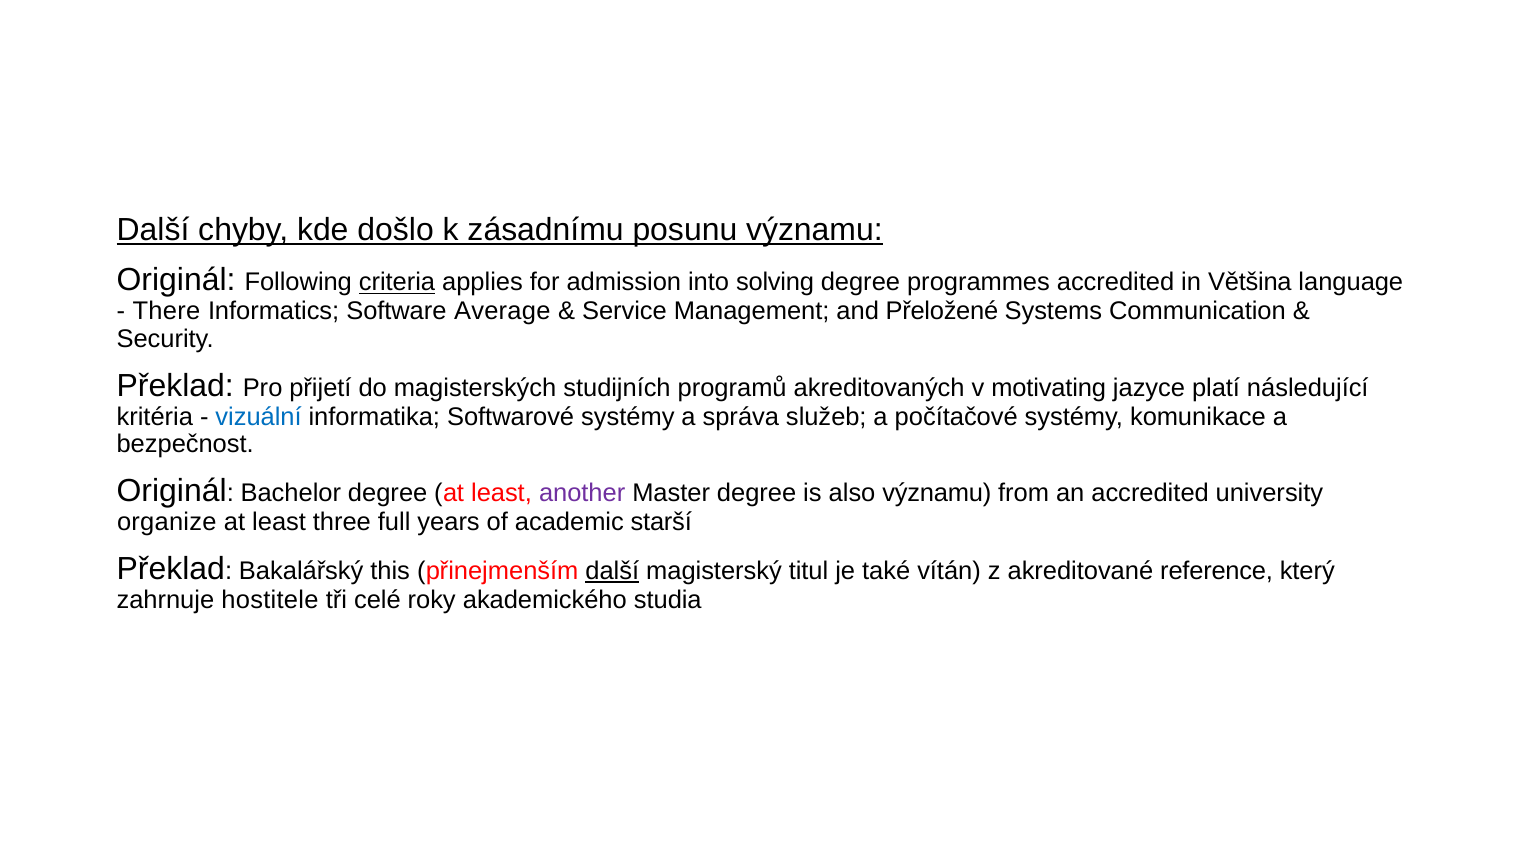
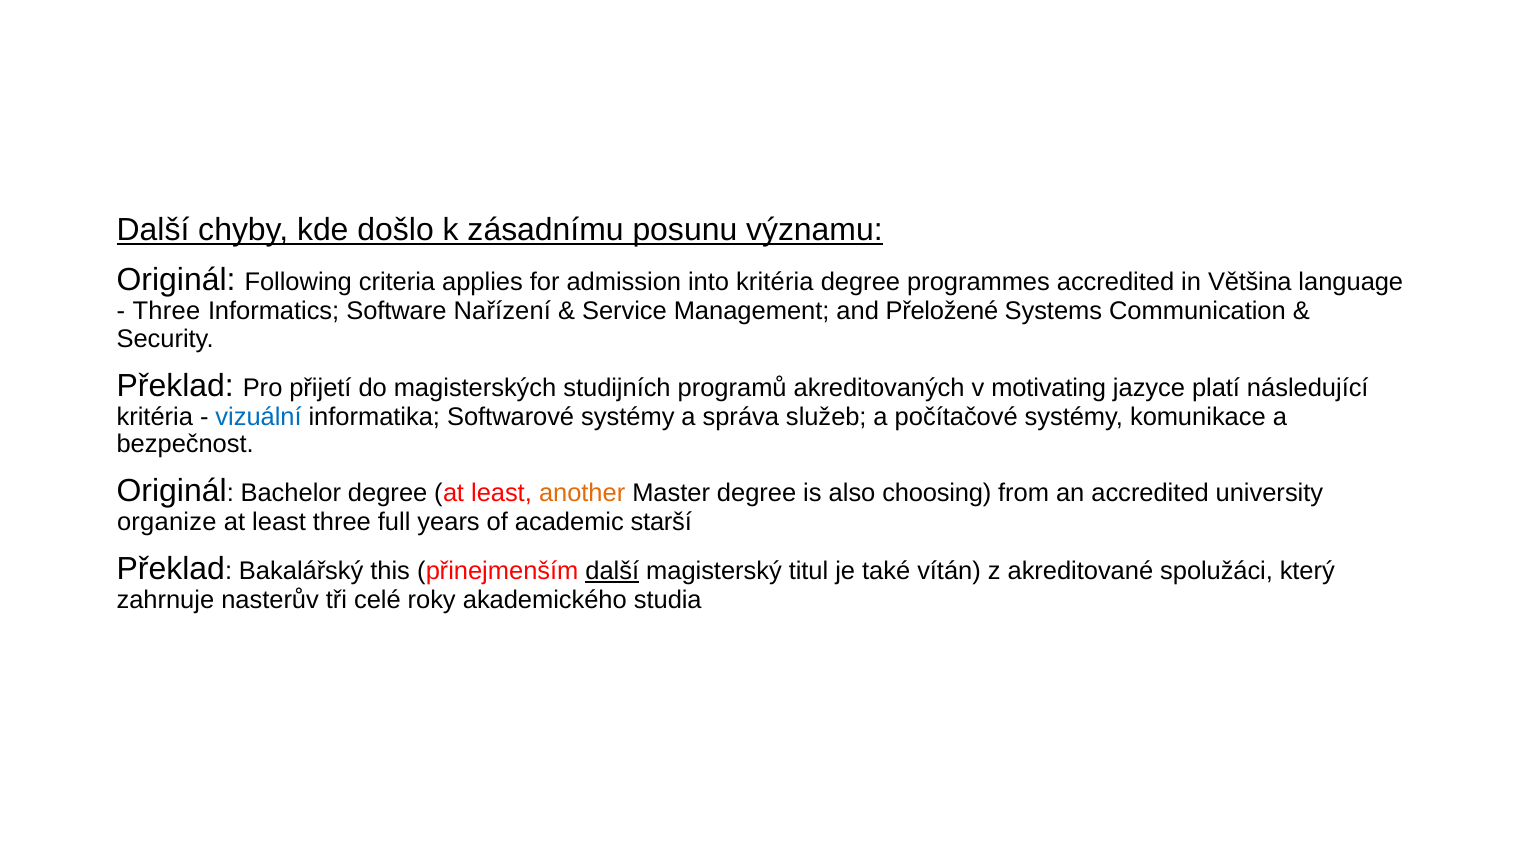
criteria underline: present -> none (397, 283)
into solving: solving -> kritéria (775, 283)
There: There -> Three (166, 311)
Average: Average -> Nařízení (502, 311)
another colour: purple -> orange (582, 493)
also významu: významu -> choosing (937, 493)
reference: reference -> spolužáci (1217, 571)
hostitele: hostitele -> nasterův (270, 600)
